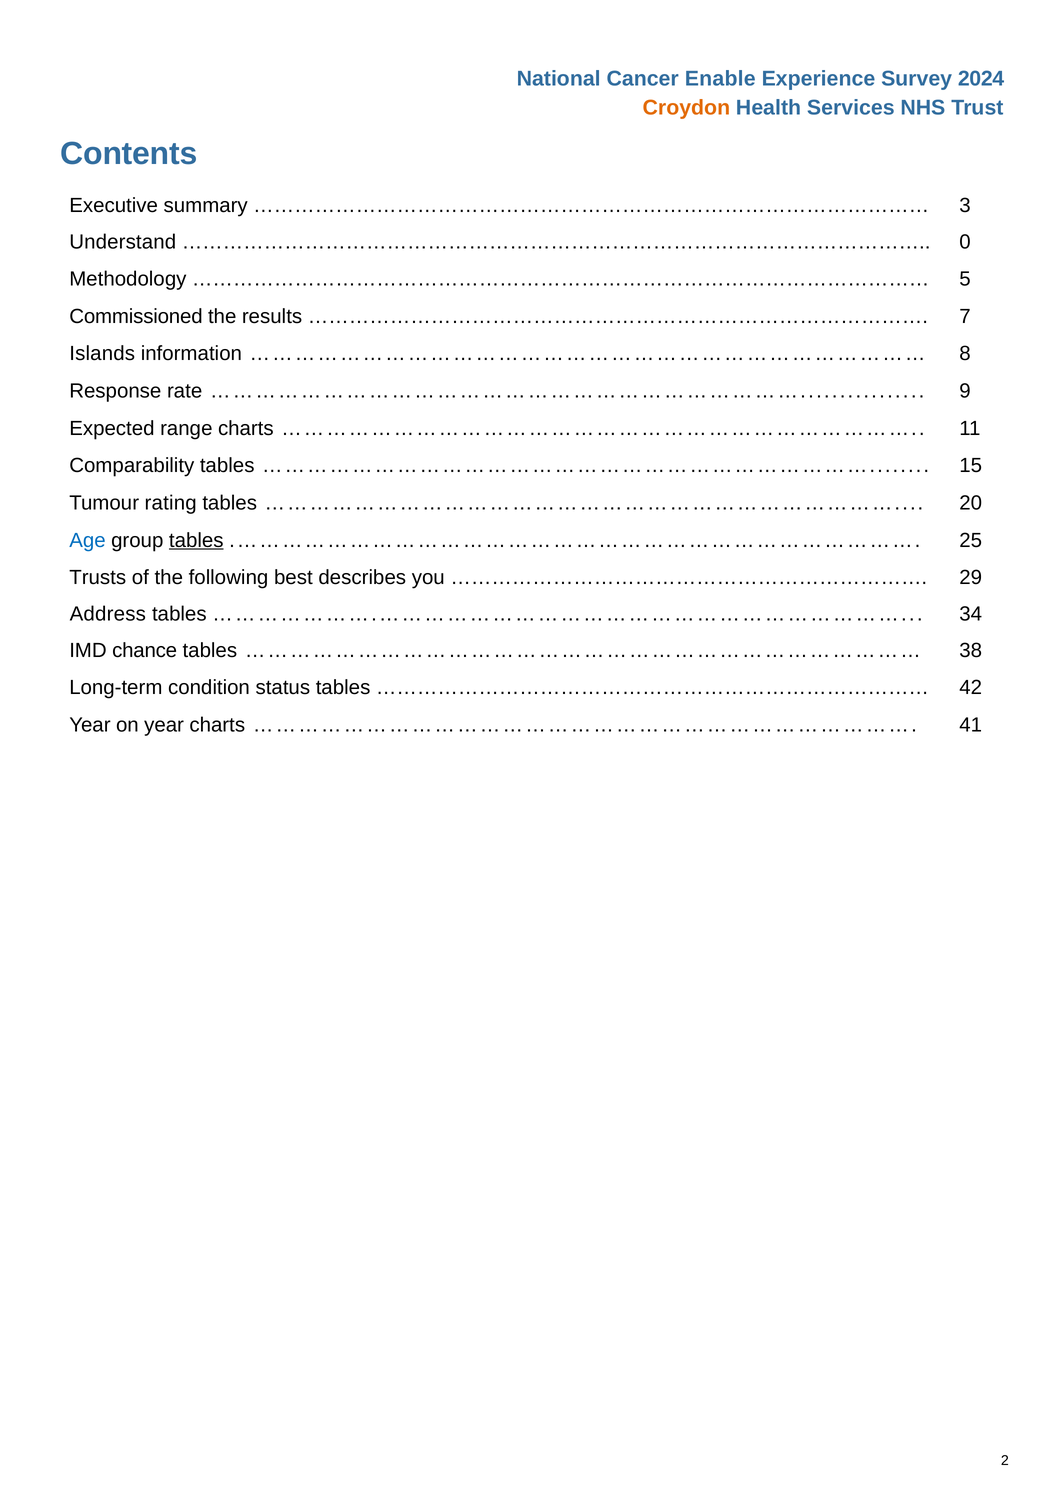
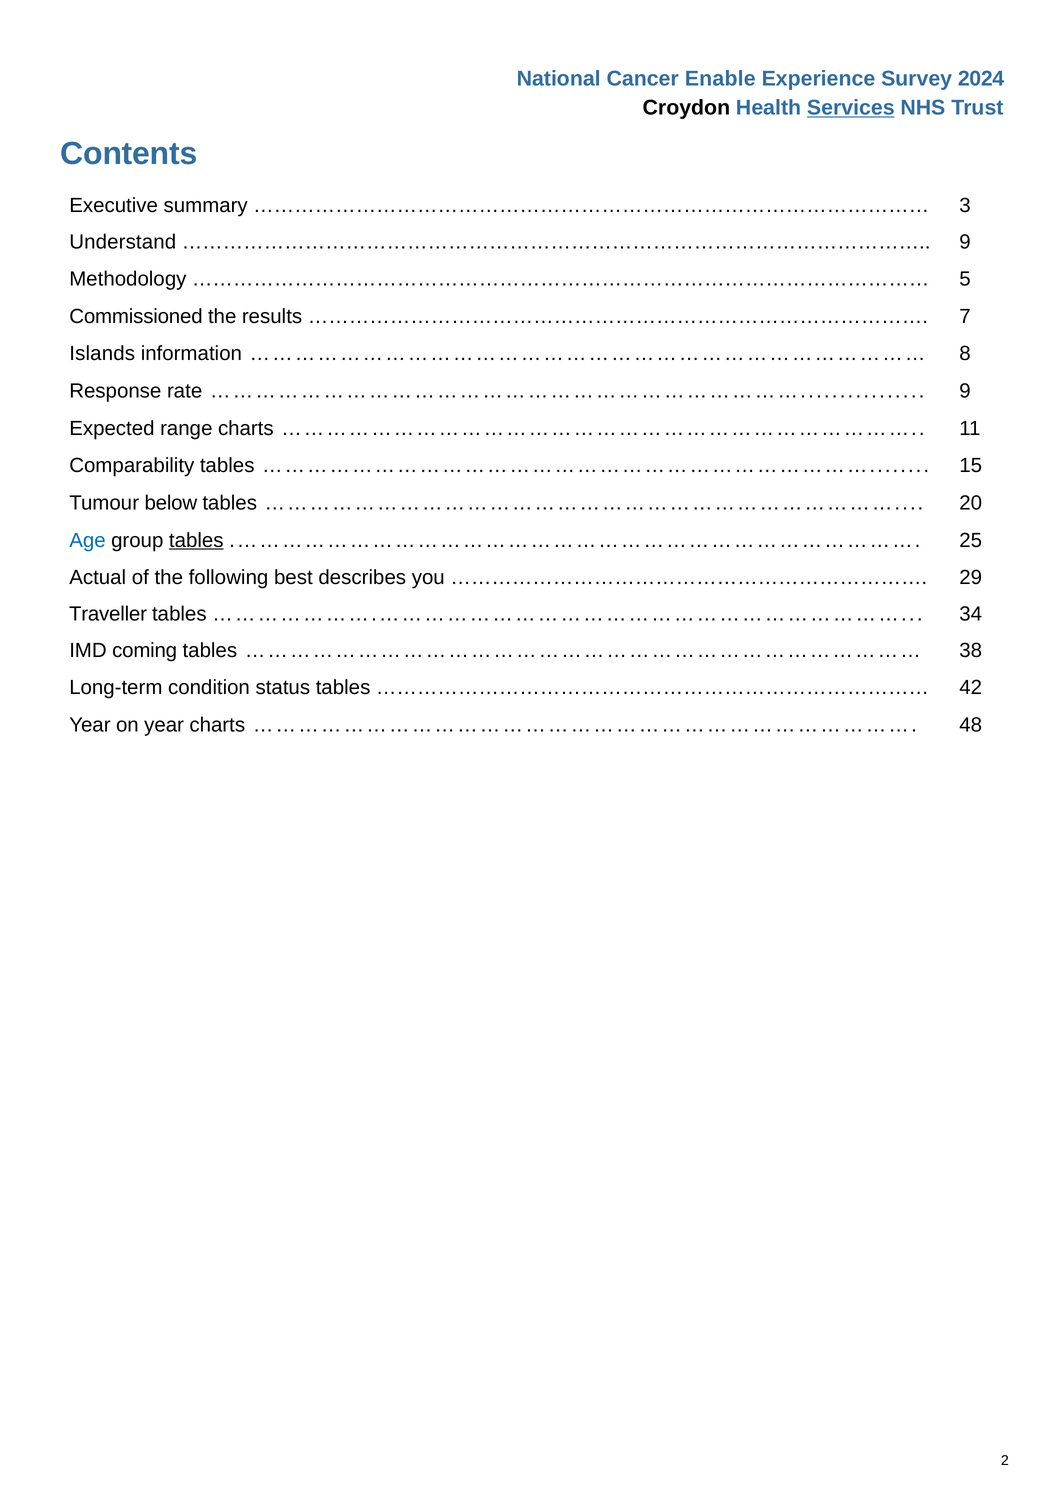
Croydon colour: orange -> black (686, 108)
Services underline: none -> present (851, 108)
0: 0 -> 9 (965, 242)
rating: rating -> below (171, 503)
Trusts: Trusts -> Actual (98, 577)
Address: Address -> Traveller (108, 614)
chance: chance -> coming (145, 650)
41: 41 -> 48 (971, 725)
